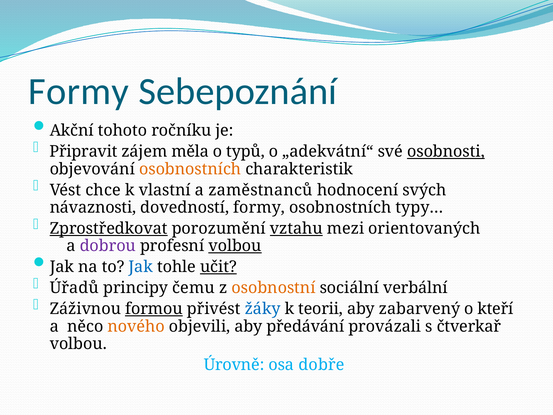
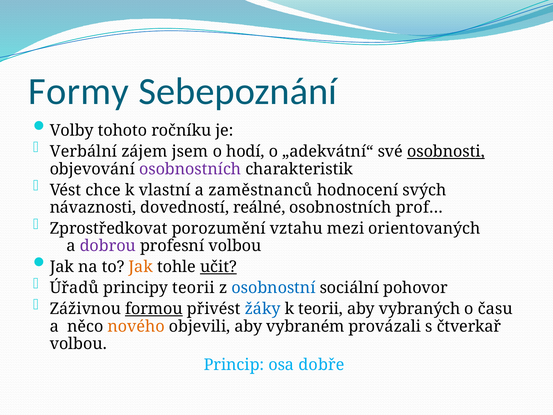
Akční: Akční -> Volby (72, 131)
Připravit: Připravit -> Verbální (83, 152)
měla: měla -> jsem (190, 152)
typů: typů -> hodí (245, 152)
osobnostních colour: orange -> purple (190, 169)
dovedností formy: formy -> reálné (259, 207)
typy…: typy… -> prof… (419, 207)
Zprostředkovat underline: present -> none (109, 228)
vztahu underline: present -> none (296, 228)
volbou underline: present -> none (235, 246)
Jak colour: blue -> orange (141, 267)
principy čemu: čemu -> teorii (193, 288)
osobnostní colour: orange -> blue (274, 288)
verbální: verbální -> pohovor (415, 288)
zabarvený: zabarvený -> vybraných (420, 309)
kteří: kteří -> času (495, 309)
předávání: předávání -> vybraném (305, 326)
Úrovně: Úrovně -> Princip (234, 365)
